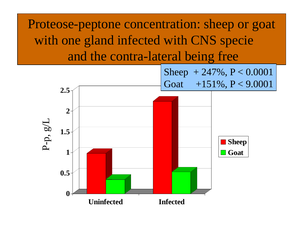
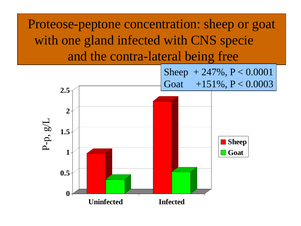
9.0001: 9.0001 -> 0.0003 (260, 84)
